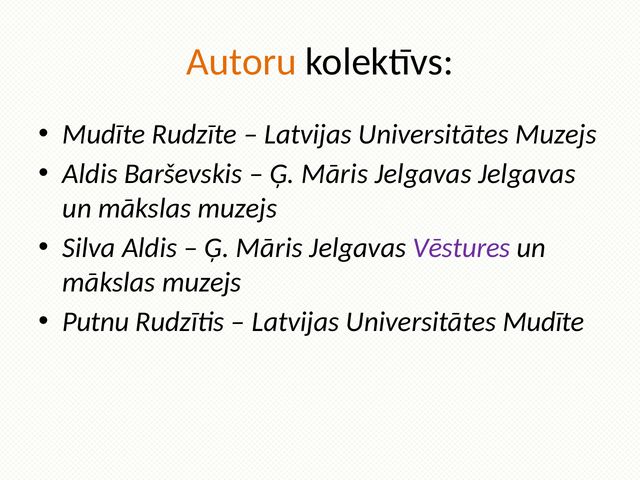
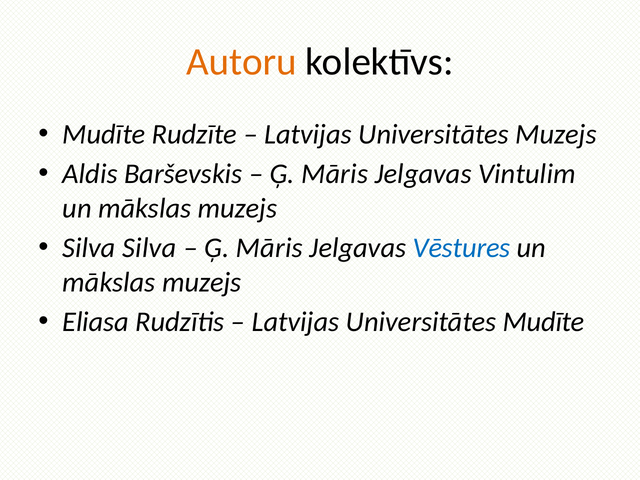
Jelgavas Jelgavas: Jelgavas -> Vintulim (527, 174)
Silva Aldis: Aldis -> Silva (149, 248)
Vēstures colour: purple -> blue (462, 248)
Putnu: Putnu -> Eliasa (96, 322)
